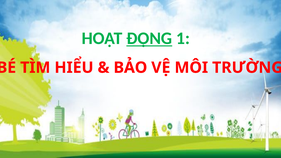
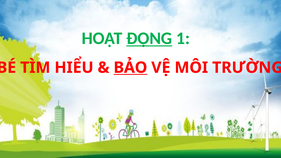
BẢO underline: none -> present (130, 68)
